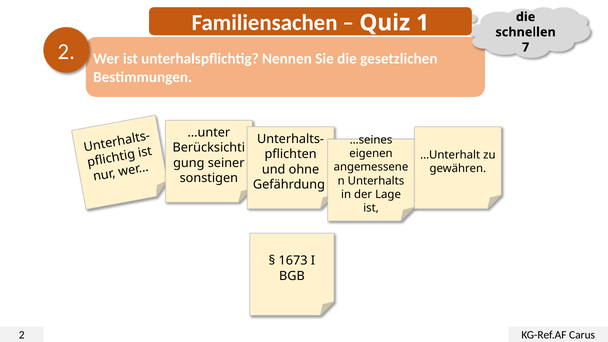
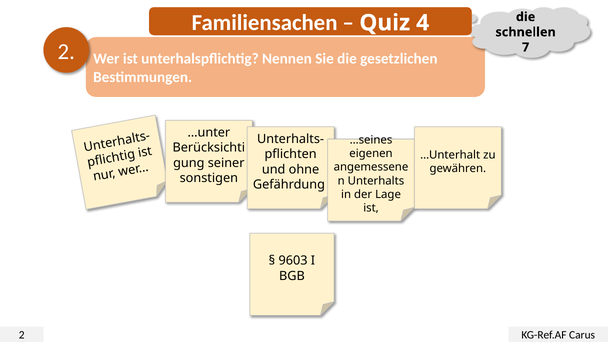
1: 1 -> 4 (423, 23)
1673: 1673 -> 9603 (293, 261)
